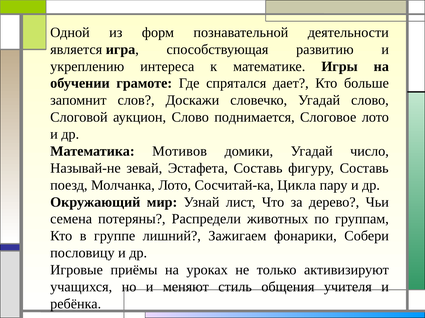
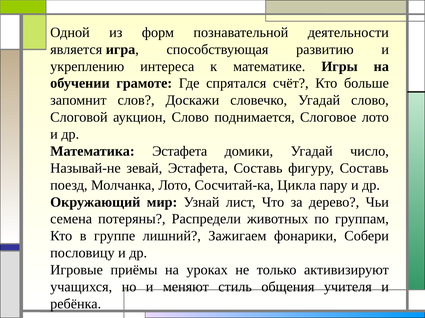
дает: дает -> счёт (291, 84)
Математика Мотивов: Мотивов -> Эстафета (180, 152)
